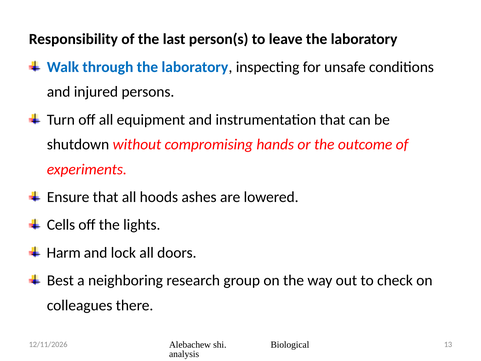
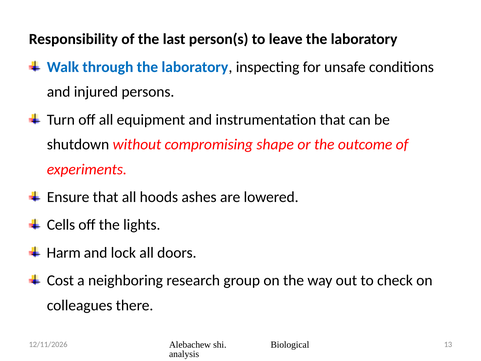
hands: hands -> shape (275, 144)
Best: Best -> Cost (60, 280)
